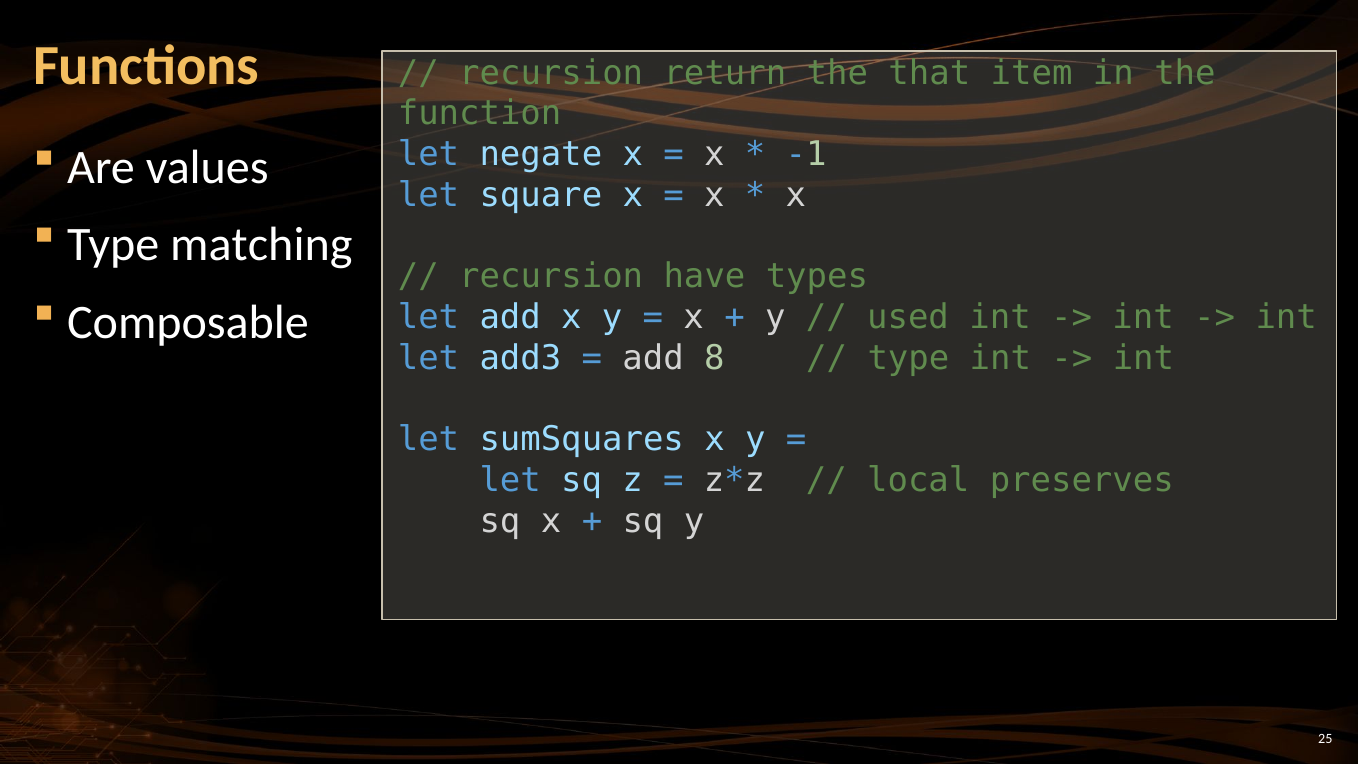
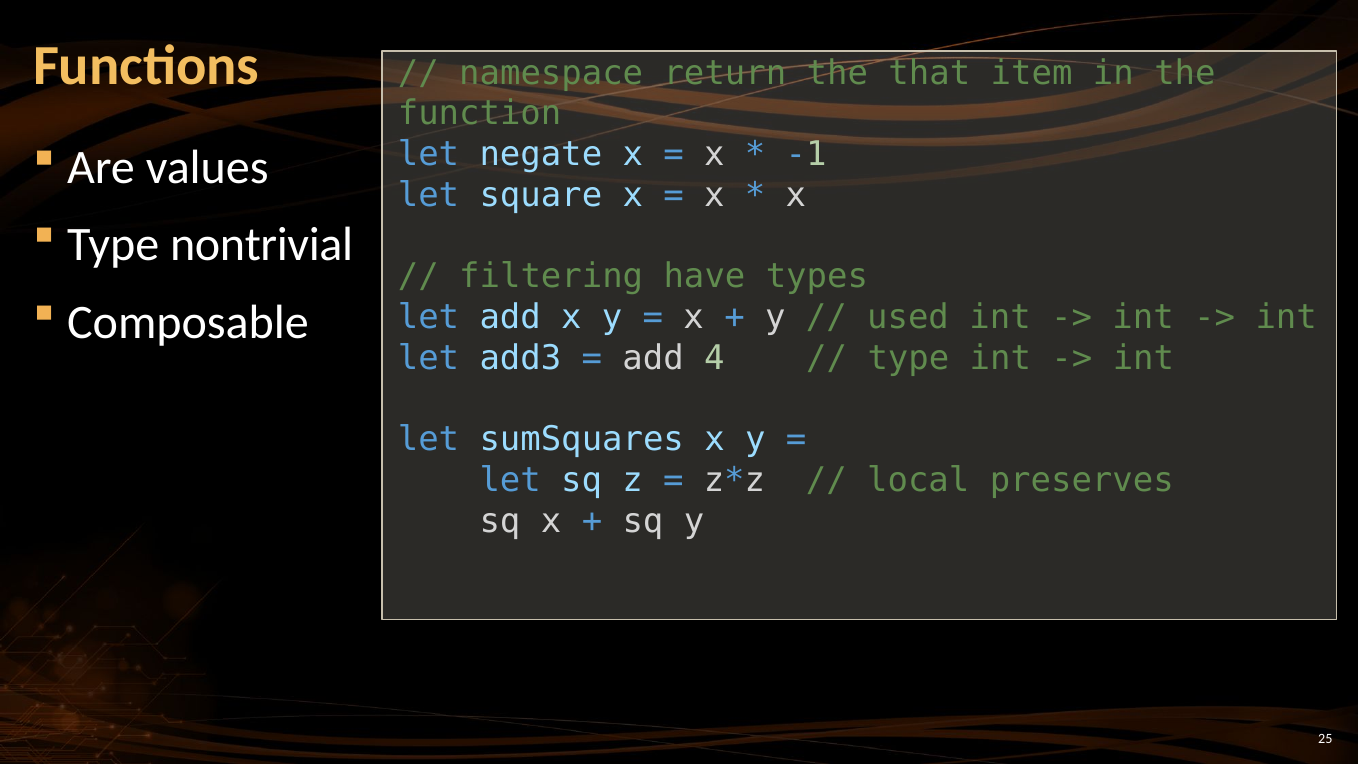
recursion: recursion -> namespace (551, 73)
matching: matching -> nontrivial (262, 245)
recursion: recursion -> filtering (551, 277)
8: 8 -> 4 (714, 358)
